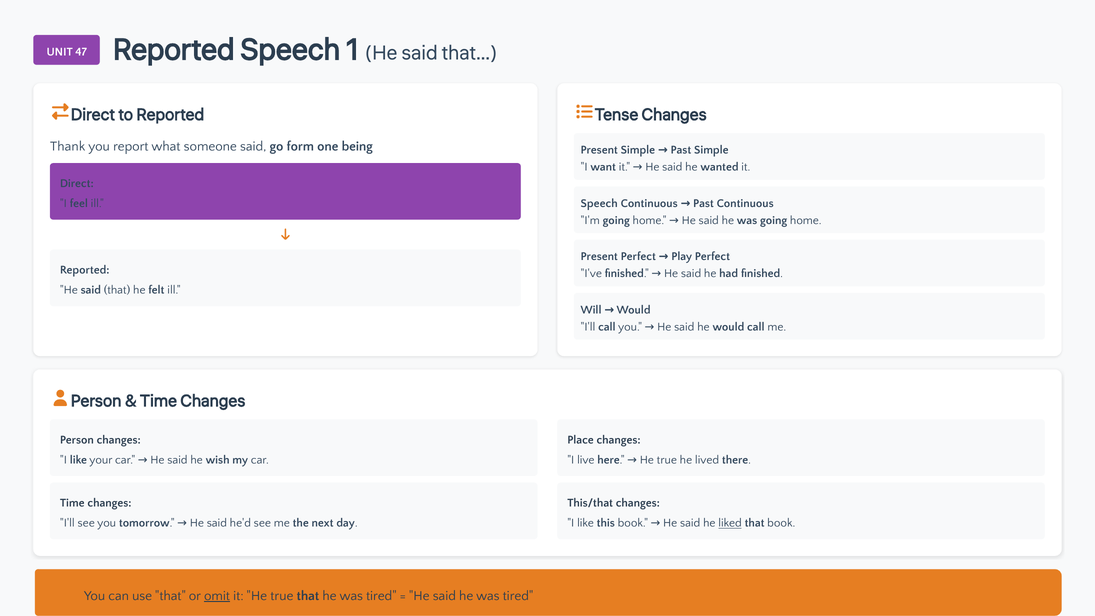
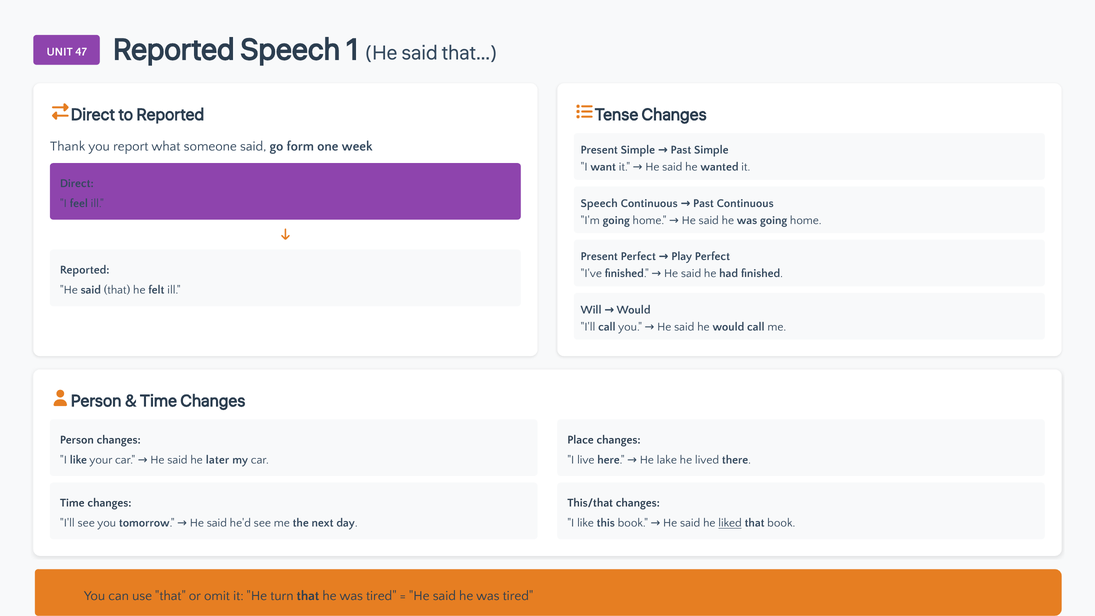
being: being -> week (357, 146)
wish: wish -> later (218, 460)
here He true: true -> lake (667, 460)
omit underline: present -> none (217, 596)
it He true: true -> turn (282, 596)
